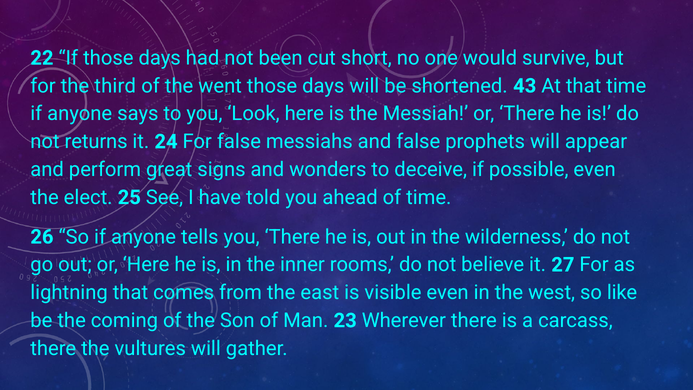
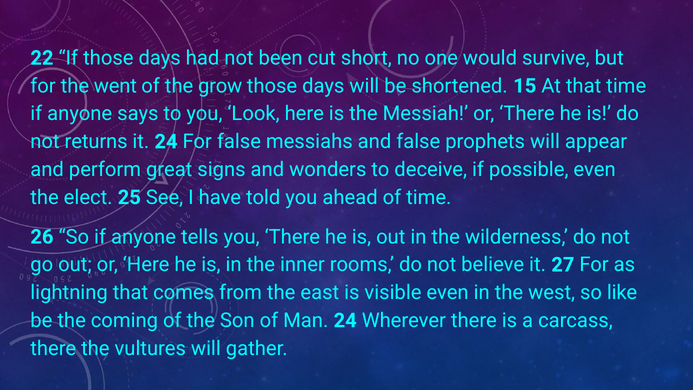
third: third -> went (115, 86)
went: went -> grow (220, 86)
43: 43 -> 15 (525, 86)
Man 23: 23 -> 24 (345, 320)
